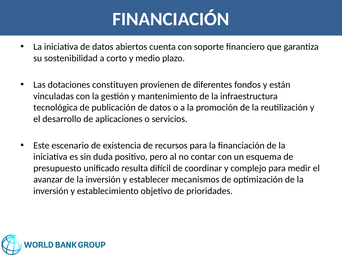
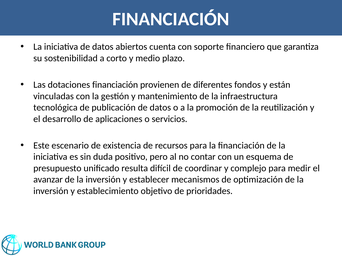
dotaciones constituyen: constituyen -> financiación (115, 85)
